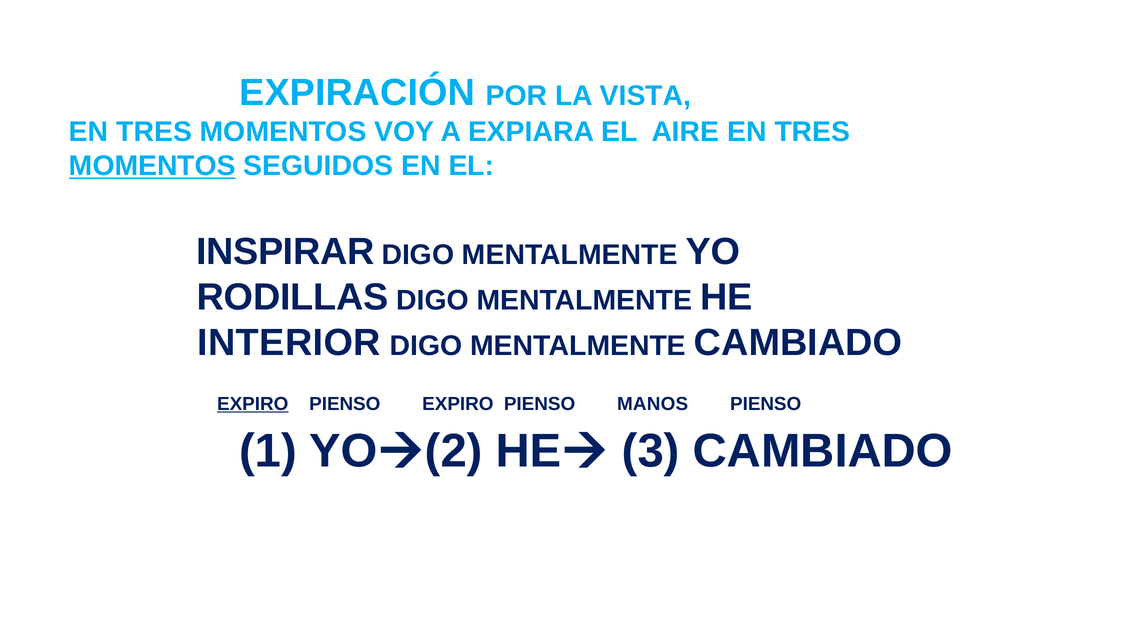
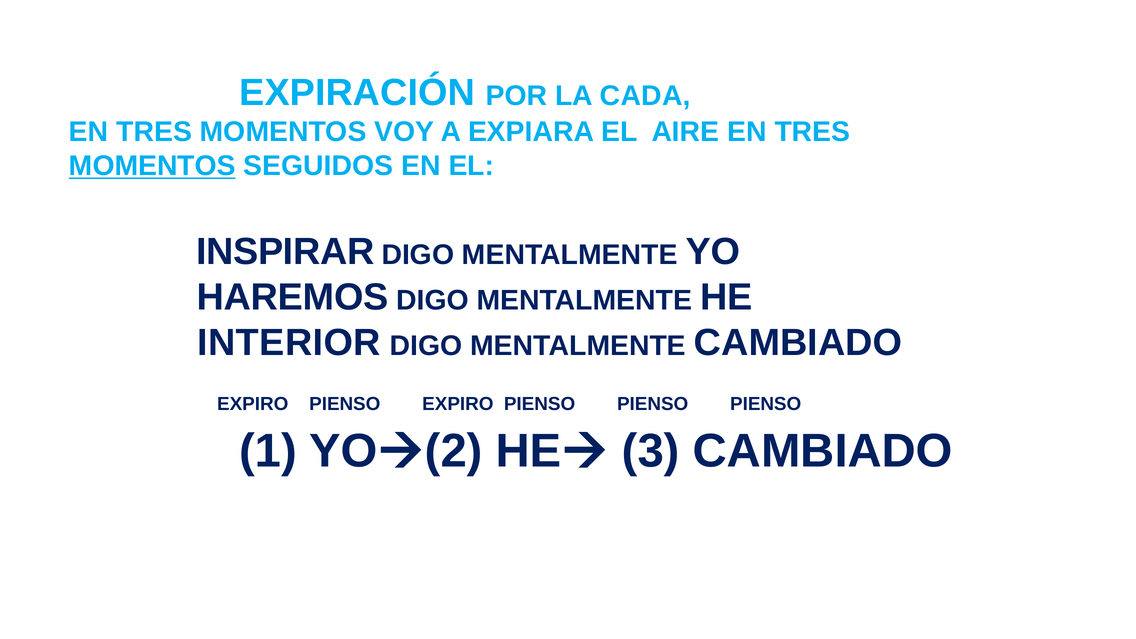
VISTA: VISTA -> CADA (645, 96)
RODILLAS: RODILLAS -> HAREMOS (293, 297)
EXPIRO underline: present -> none (253, 404)
EXPIRO PIENSO MANOS: MANOS -> PIENSO (653, 404)
